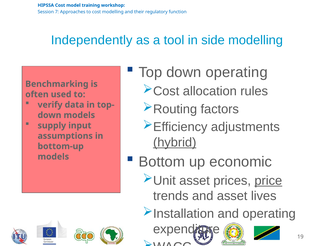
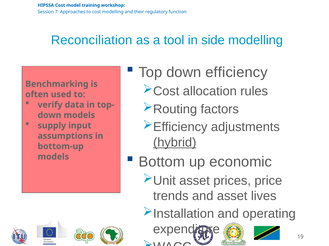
Independently: Independently -> Reconciliation (92, 40)
down operating: operating -> efficiency (237, 73)
price underline: present -> none (268, 181)
